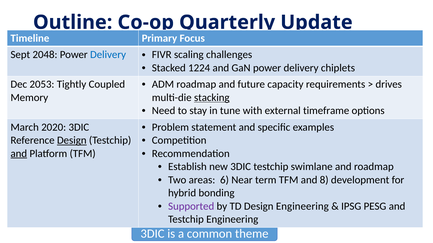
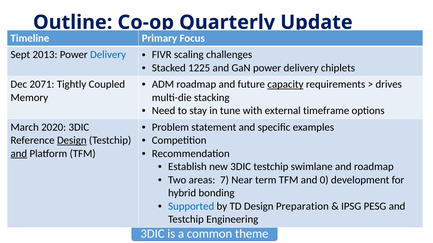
2048: 2048 -> 2013 (45, 55)
1224: 1224 -> 1225 (199, 68)
capacity underline: none -> present (285, 85)
2053: 2053 -> 2071 (42, 85)
stacking underline: present -> none (212, 98)
6: 6 -> 7 (225, 180)
8: 8 -> 0 (324, 180)
Supported colour: purple -> blue (191, 207)
Design Engineering: Engineering -> Preparation (302, 207)
